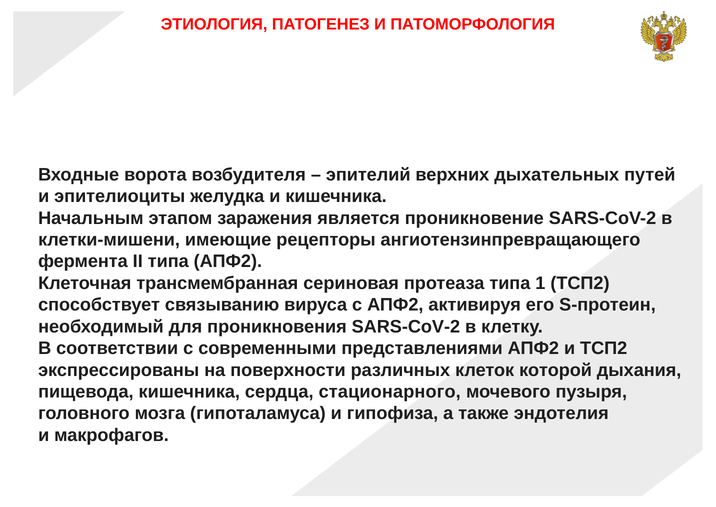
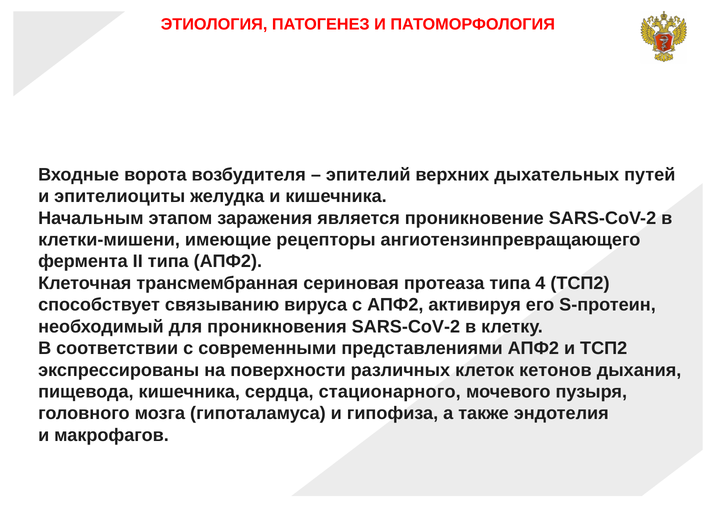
1: 1 -> 4 (540, 283)
которой: которой -> кетонов (555, 370)
